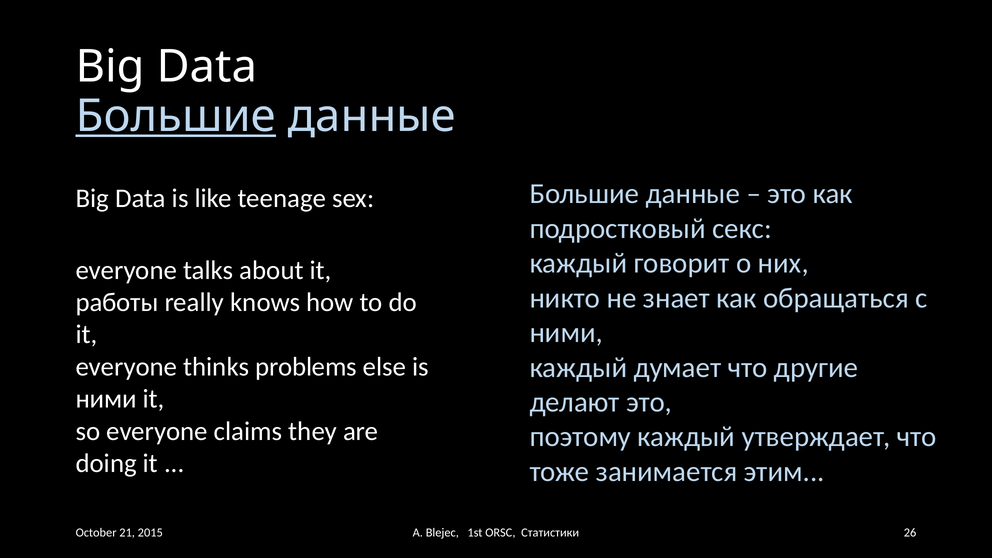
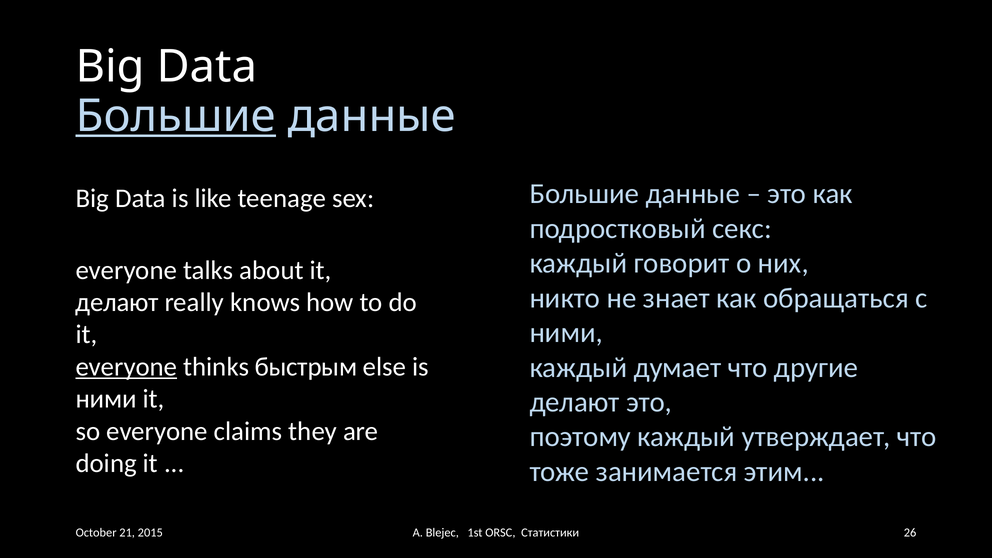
работы: работы -> делают (117, 302)
everyone underline: none -> present (126, 367)
problems: problems -> быстрым (306, 367)
